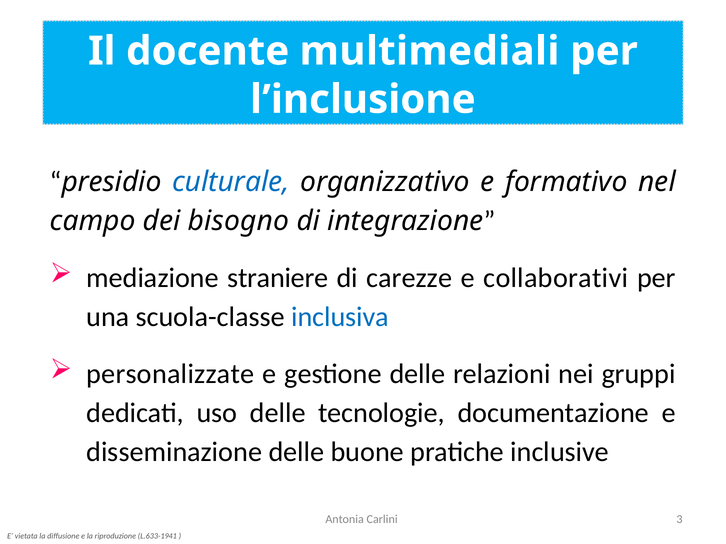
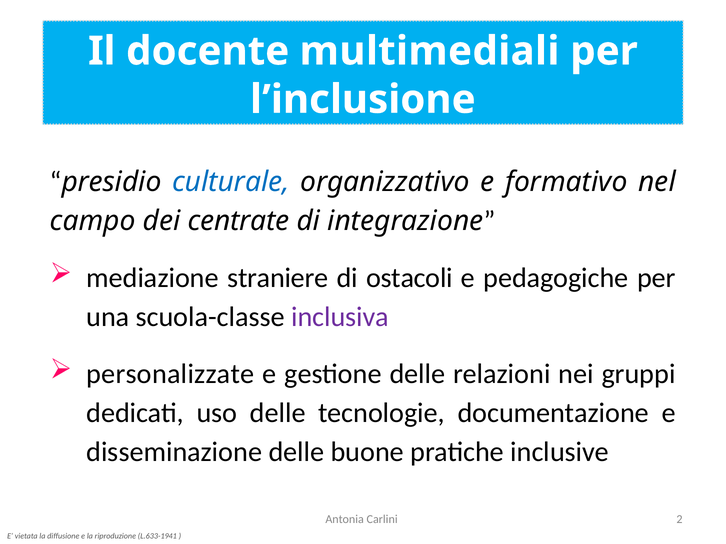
bisogno: bisogno -> centrate (239, 221)
carezze: carezze -> ostacoli (409, 278)
collaborativi: collaborativi -> pedagogiche (556, 278)
inclusiva colour: blue -> purple (340, 317)
3: 3 -> 2 (679, 520)
